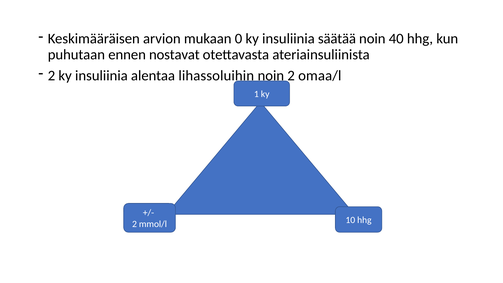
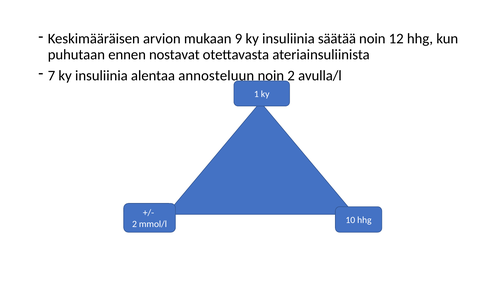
0: 0 -> 9 (238, 39)
40: 40 -> 12 (396, 39)
2: 2 -> 7 (51, 76)
lihassoluihin: lihassoluihin -> annosteluun (216, 76)
omaa/l: omaa/l -> avulla/l (320, 76)
